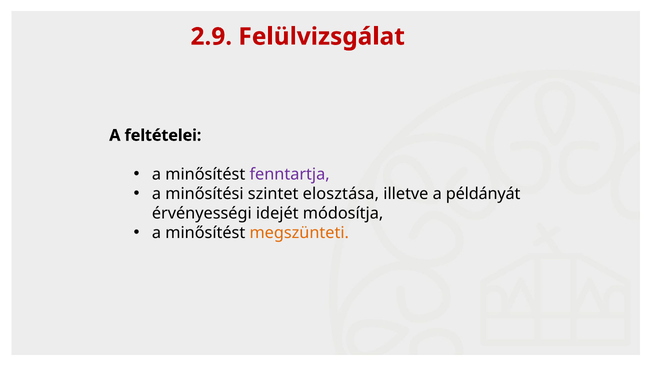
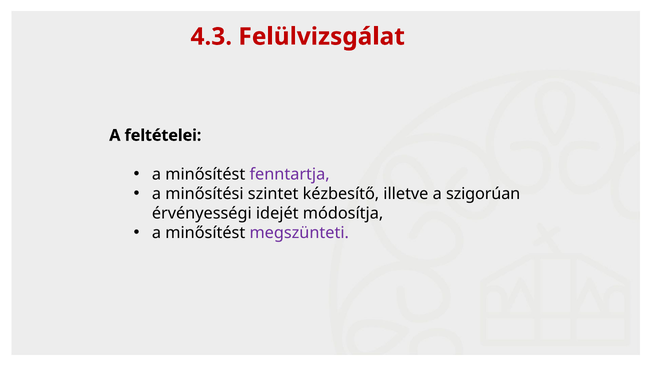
2.9: 2.9 -> 4.3 (211, 37)
elosztása: elosztása -> kézbesítő (341, 194)
példányát: példányát -> szigorúan (483, 194)
megszünteti colour: orange -> purple (299, 233)
